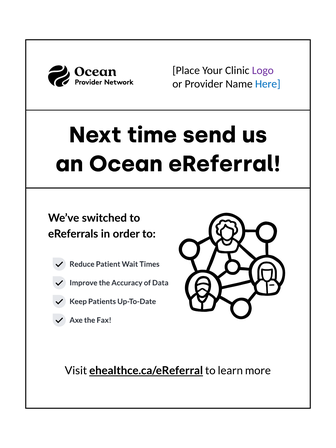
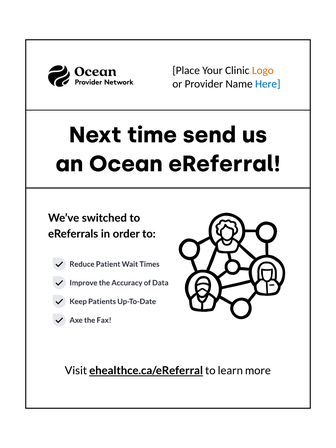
Logo colour: purple -> orange (263, 70)
